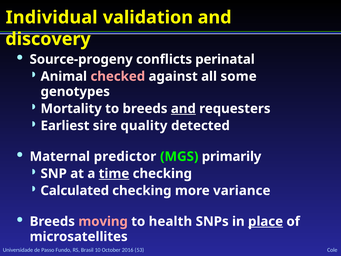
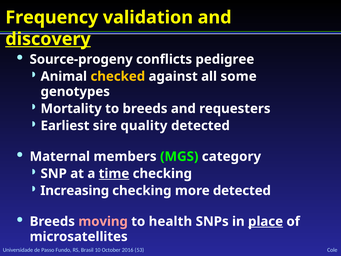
Individual: Individual -> Frequency (52, 17)
discovery underline: none -> present (48, 39)
perinatal: perinatal -> pedigree (225, 59)
checked colour: pink -> yellow (118, 76)
and underline: present -> none (183, 109)
predictor: predictor -> members (125, 156)
primarily: primarily -> category (231, 156)
Calculated: Calculated -> Increasing (75, 190)
more variance: variance -> detected (242, 190)
